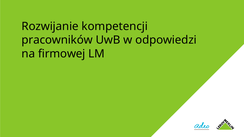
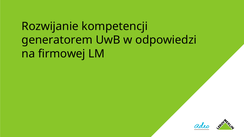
pracowników: pracowników -> generatorem (57, 40)
